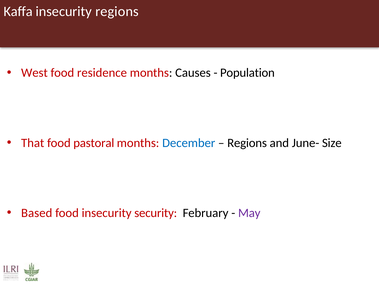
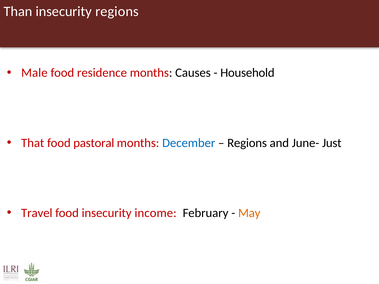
Kaffa: Kaffa -> Than (18, 11)
West: West -> Male (34, 73)
Population: Population -> Household (247, 73)
Size: Size -> Just (332, 143)
Based: Based -> Travel (37, 213)
security: security -> income (156, 213)
May colour: purple -> orange (249, 213)
